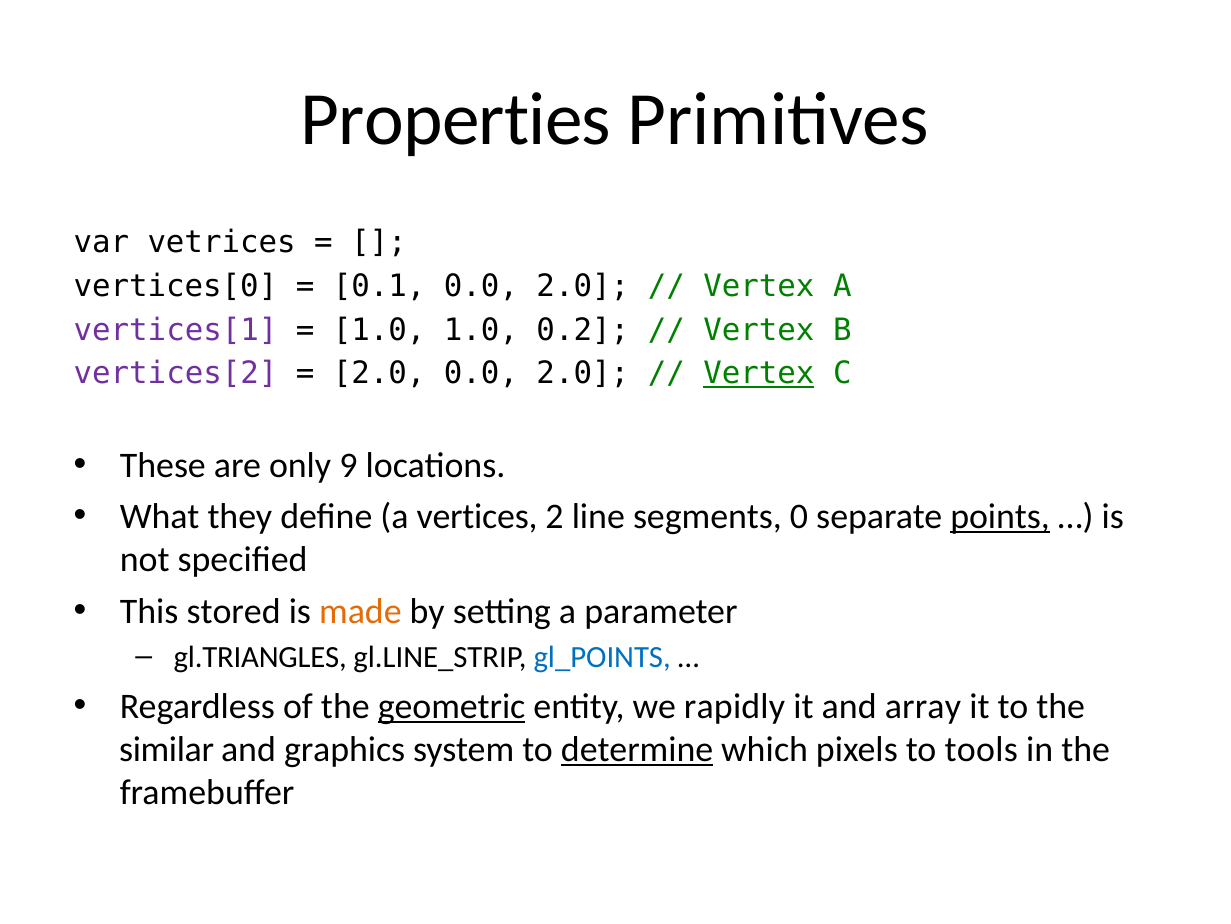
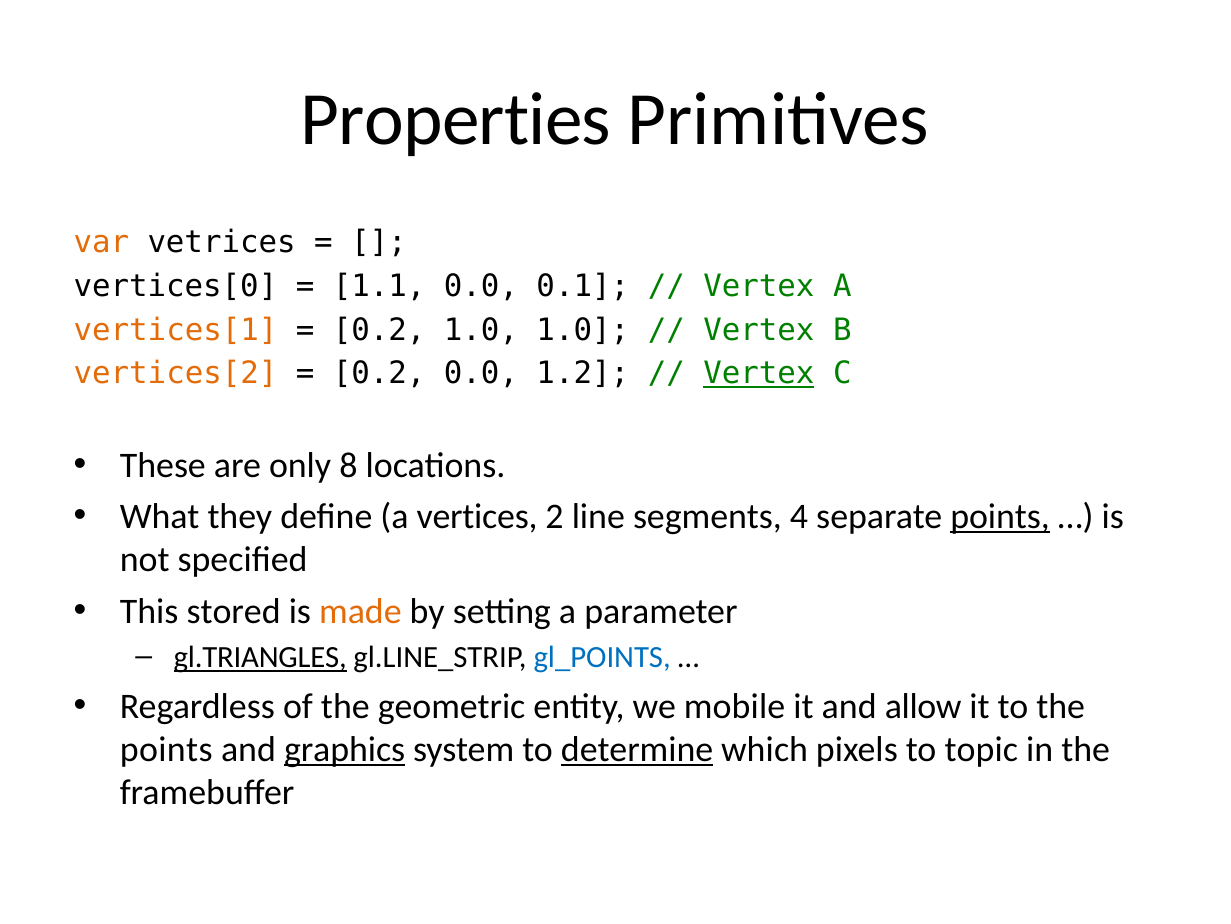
var colour: black -> orange (101, 242)
0.1: 0.1 -> 1.1 (379, 286)
2.0: 2.0 -> 0.1 (583, 286)
vertices[1 colour: purple -> orange (176, 330)
1.0: 1.0 -> 0.2 (379, 330)
1.0 0.2: 0.2 -> 1.0 (583, 330)
vertices[2 colour: purple -> orange (176, 373)
2.0: 2.0 -> 0.2 (379, 373)
2.0: 2.0 -> 1.2 (583, 373)
9: 9 -> 8 (348, 465)
0: 0 -> 4 (799, 516)
gl.TRIANGLES underline: none -> present (260, 657)
geometric underline: present -> none (452, 706)
rapidly: rapidly -> mobile (735, 706)
array: array -> allow (923, 706)
similar: similar -> points (166, 749)
graphics underline: none -> present (345, 749)
tools: tools -> topic (981, 749)
